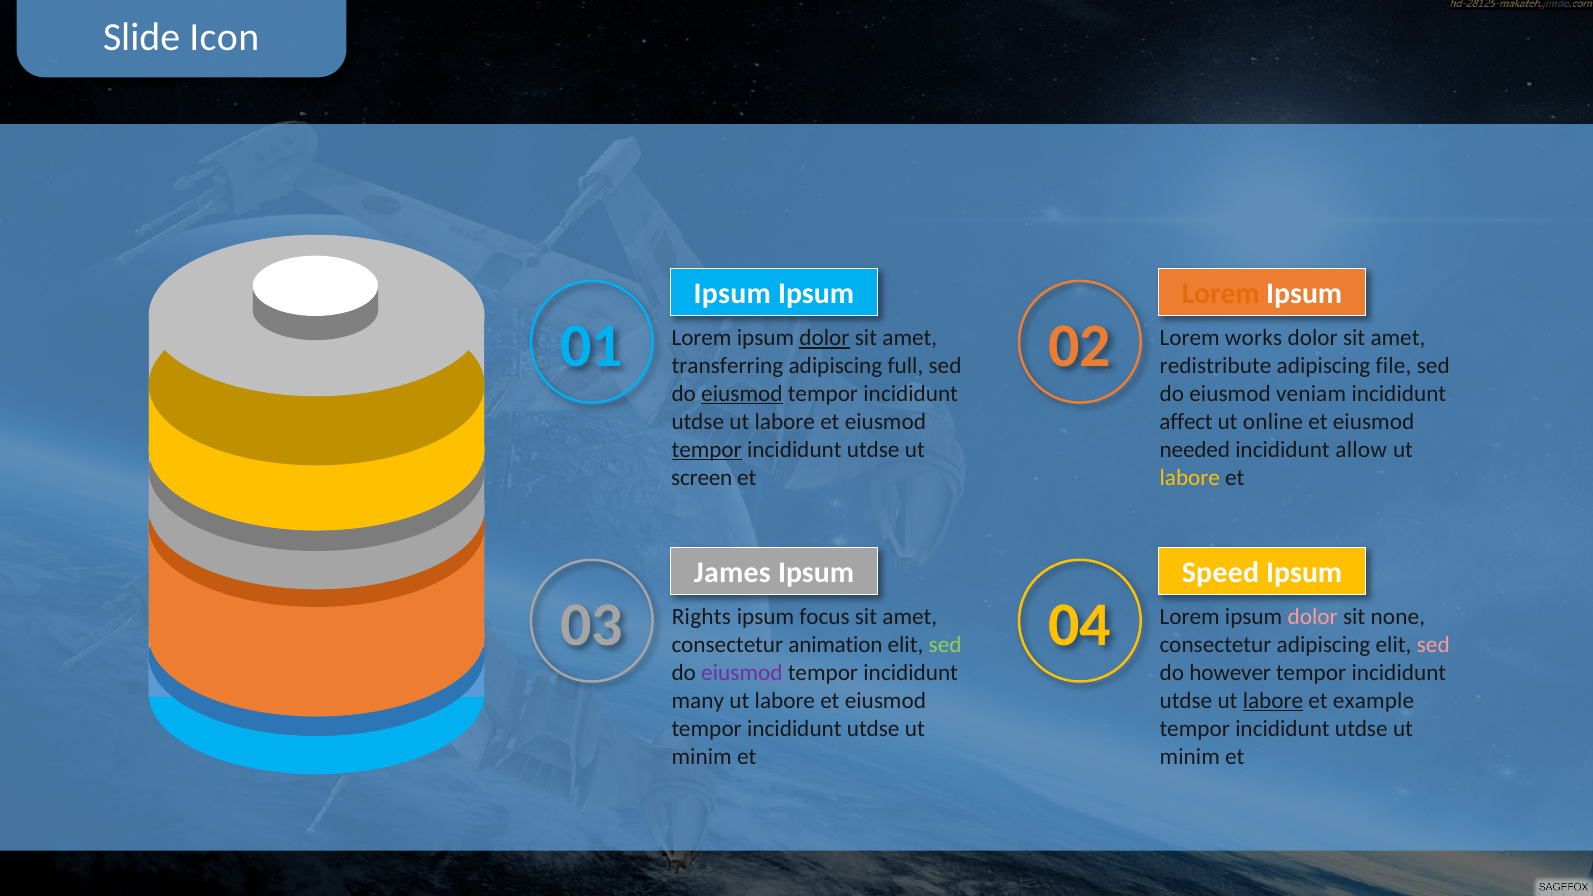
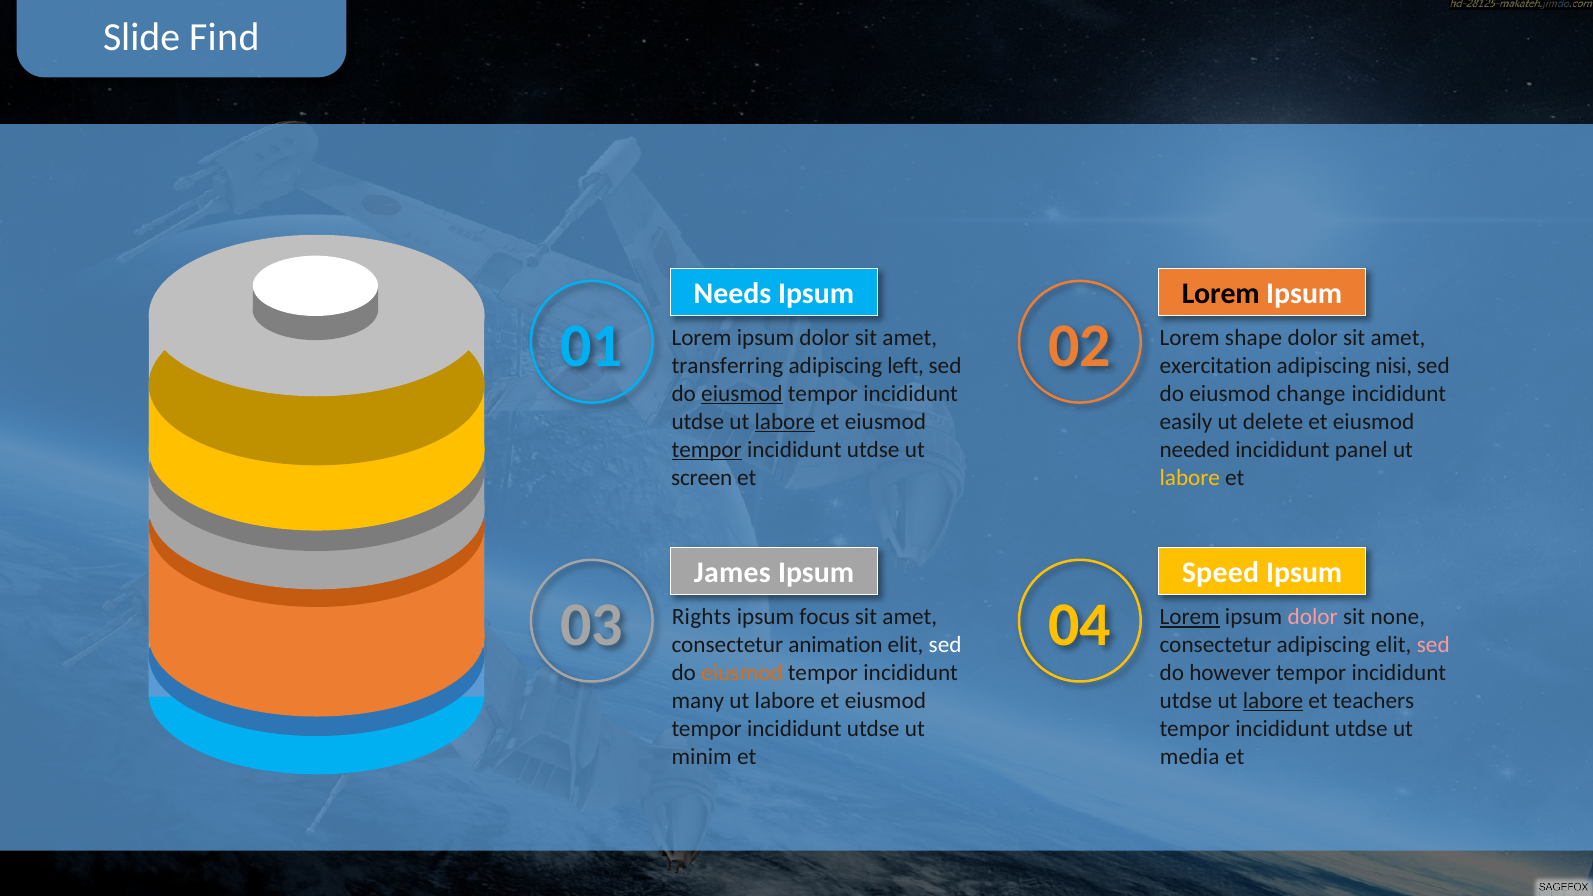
Icon: Icon -> Find (224, 38)
Ipsum: Ipsum -> Needs (732, 294)
Lorem colour: orange -> black (1221, 294)
dolor underline: present -> none (825, 338)
works: works -> shape (1254, 338)
full: full -> left (906, 366)
redistribute: redistribute -> exercitation (1216, 366)
file: file -> nisi (1394, 366)
veniam: veniam -> change (1311, 394)
labore underline: none -> present (785, 422)
affect: affect -> easily (1186, 422)
online: online -> delete (1273, 422)
allow: allow -> panel (1361, 450)
Lorem underline: none -> present (1190, 617)
sed colour: light green -> white (945, 645)
eiusmod colour: purple -> orange (742, 673)
example: example -> teachers (1374, 701)
minim: minim -> media (1190, 756)
